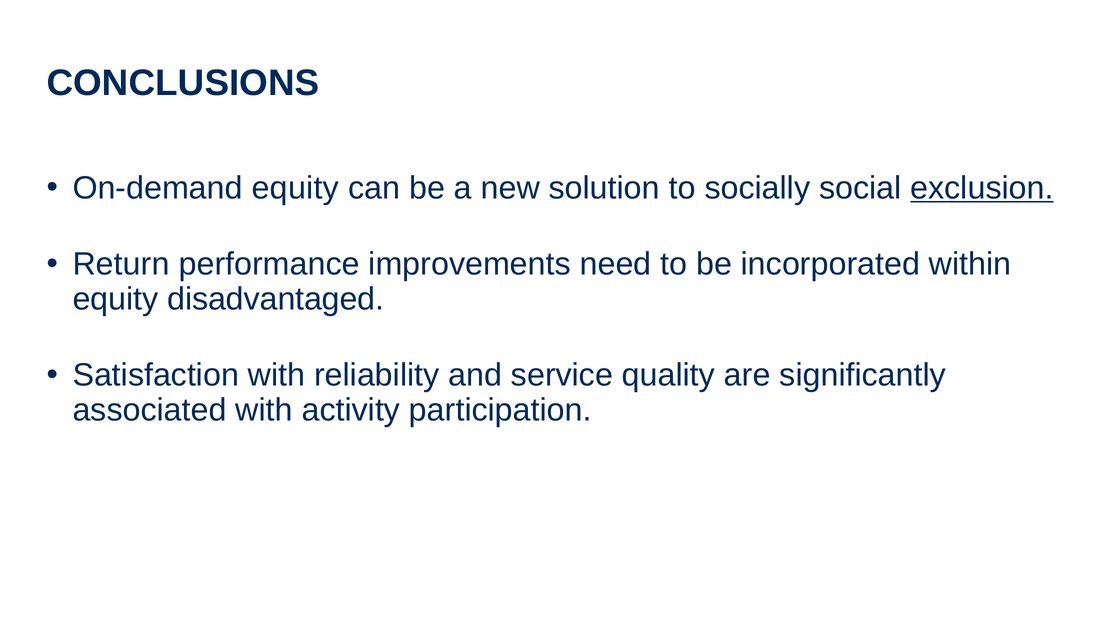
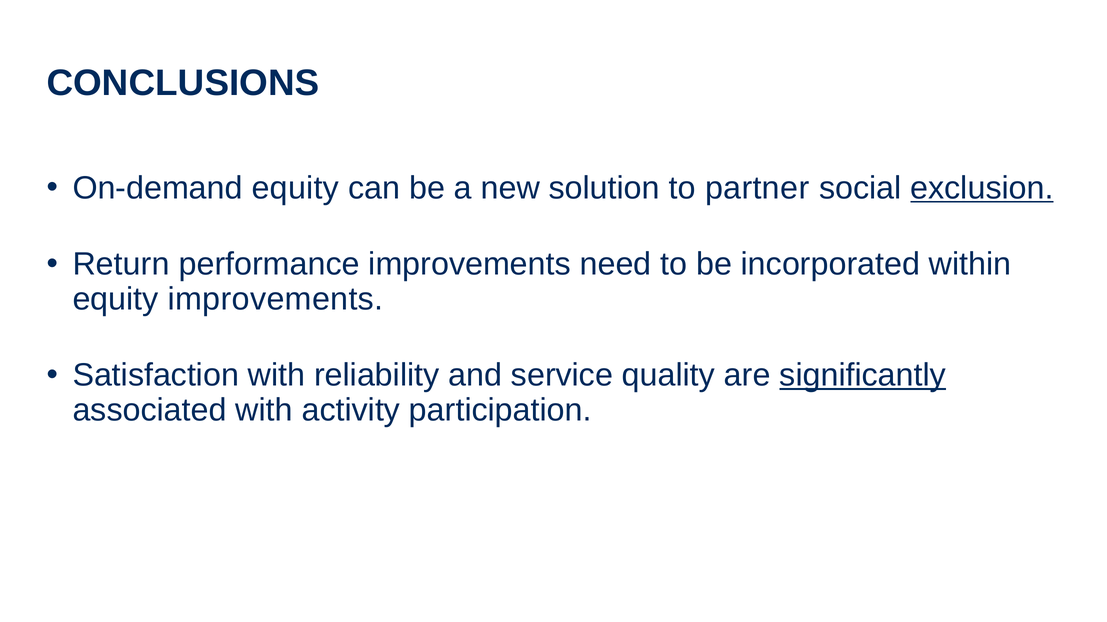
socially: socially -> partner (757, 188)
equity disadvantaged: disadvantaged -> improvements (276, 299)
significantly underline: none -> present (863, 376)
